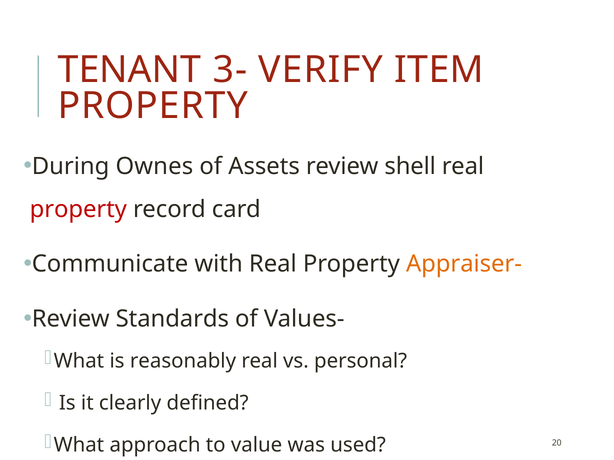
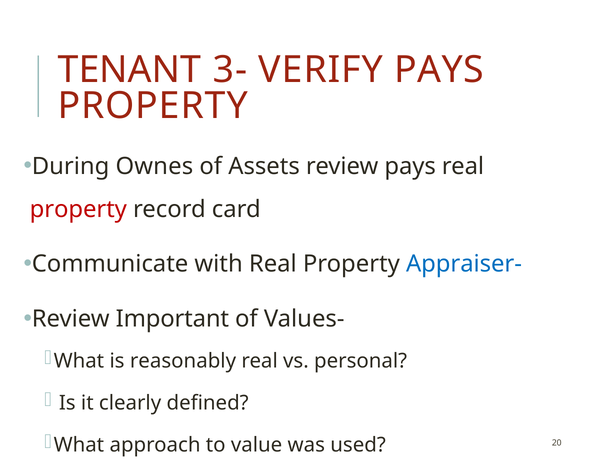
VERIFY ITEM: ITEM -> PAYS (439, 70)
review shell: shell -> pays (410, 166)
Appraiser- colour: orange -> blue (464, 264)
Standards: Standards -> Important (172, 319)
